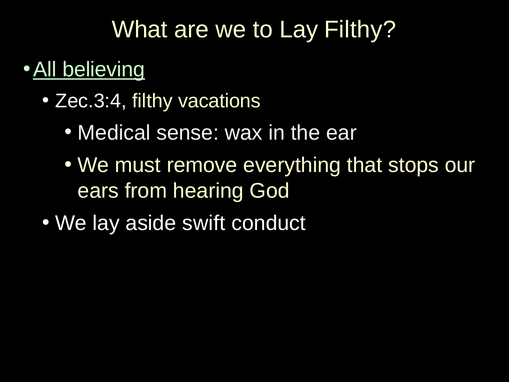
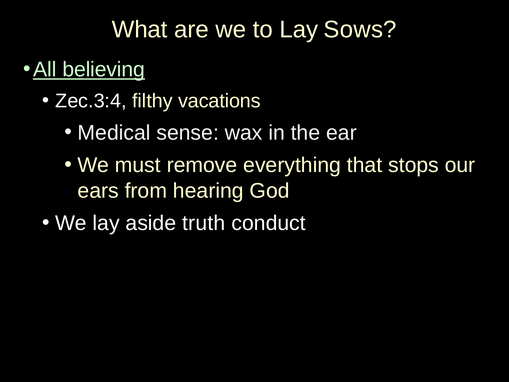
Lay Filthy: Filthy -> Sows (360, 29)
swift: swift -> truth (204, 223)
